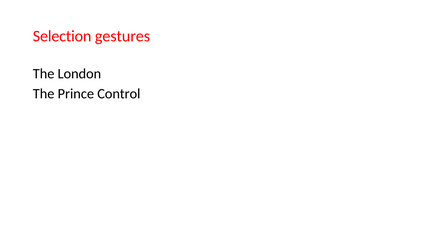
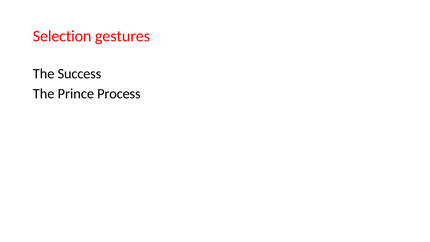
London: London -> Success (79, 74)
Control: Control -> Process (119, 94)
